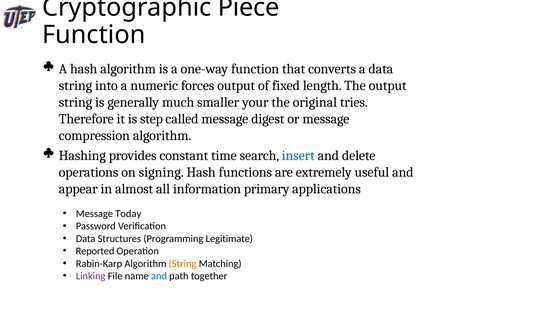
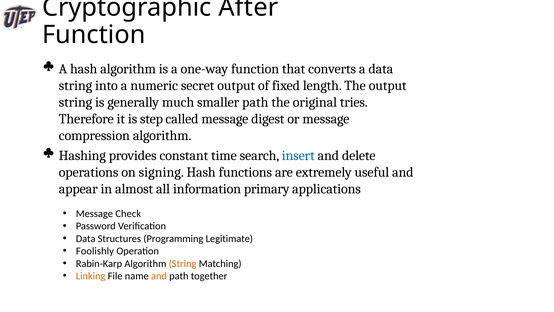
Piece: Piece -> After (248, 7)
forces: forces -> secret (198, 86)
smaller your: your -> path (255, 102)
Today: Today -> Check (128, 213)
Reported: Reported -> Foolishly (95, 251)
Linking colour: purple -> orange (91, 276)
and colour: blue -> orange (159, 276)
